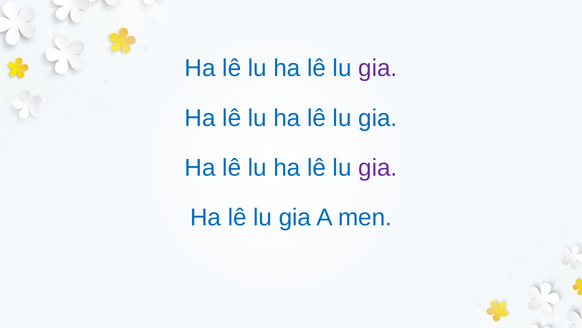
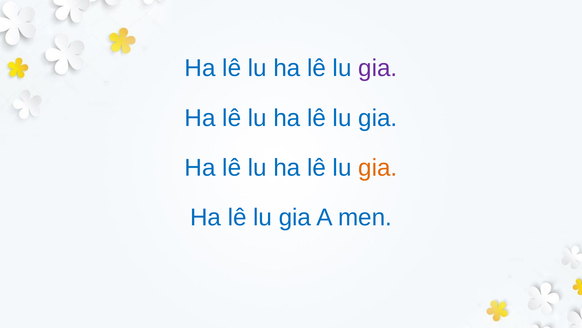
gia colour: purple -> orange (378, 167)
